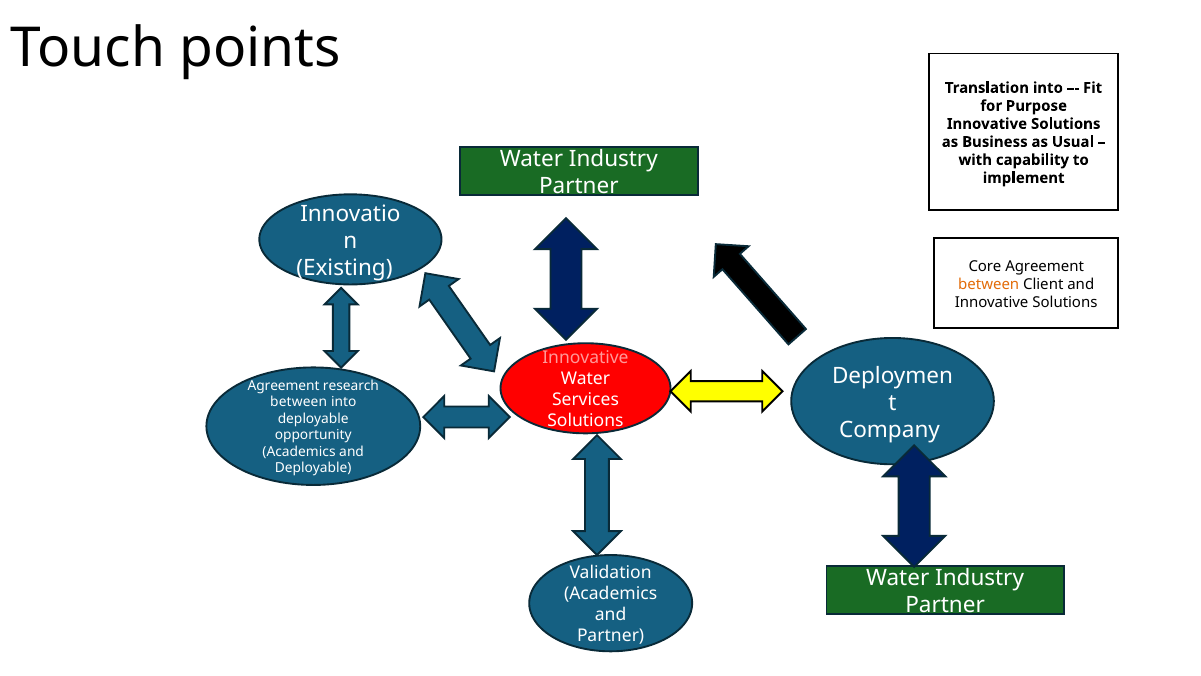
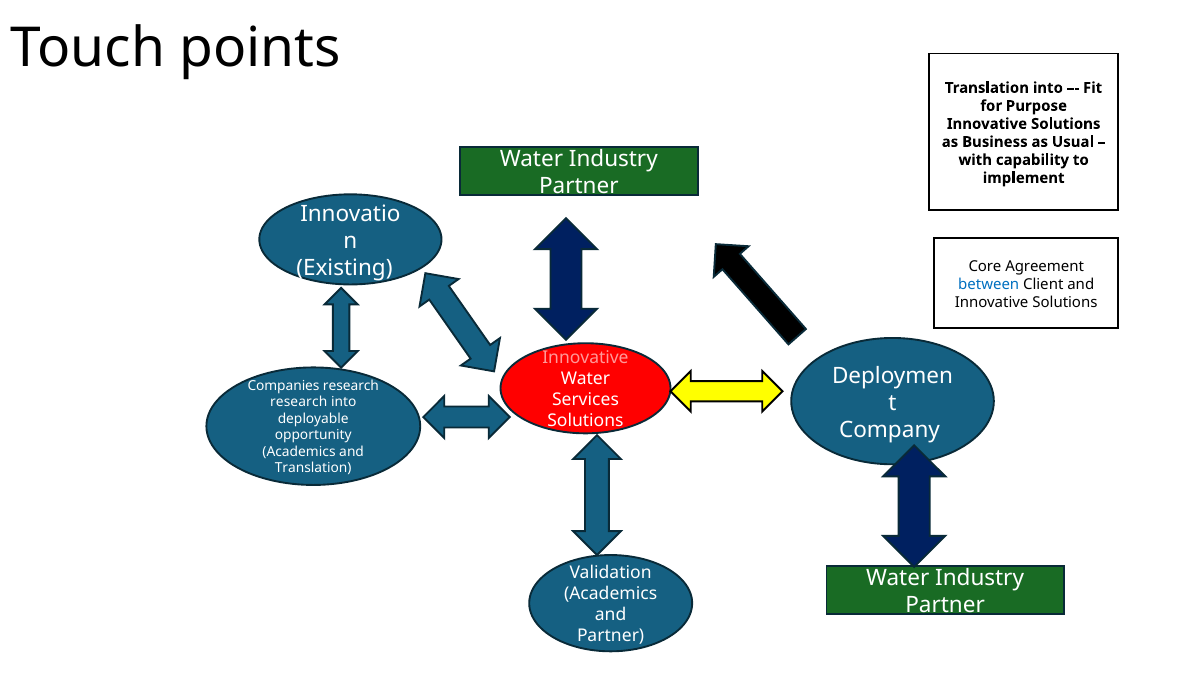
between colour: orange -> blue (989, 284)
Agreement: Agreement -> Companies (284, 386)
between: between -> research (299, 402)
Deployable: Deployable -> Translation (313, 468)
